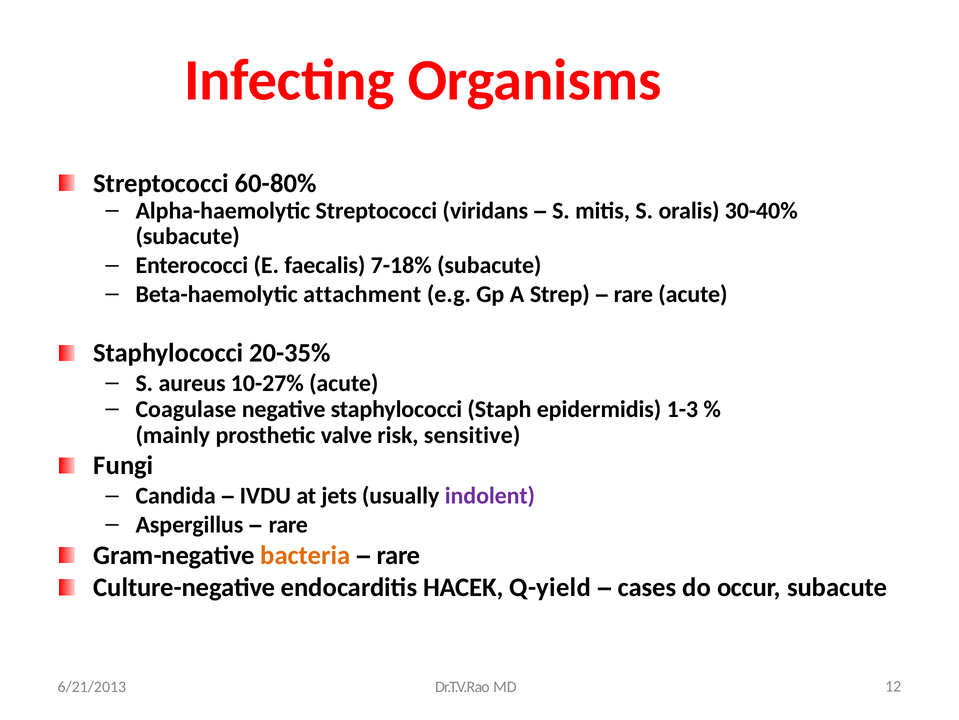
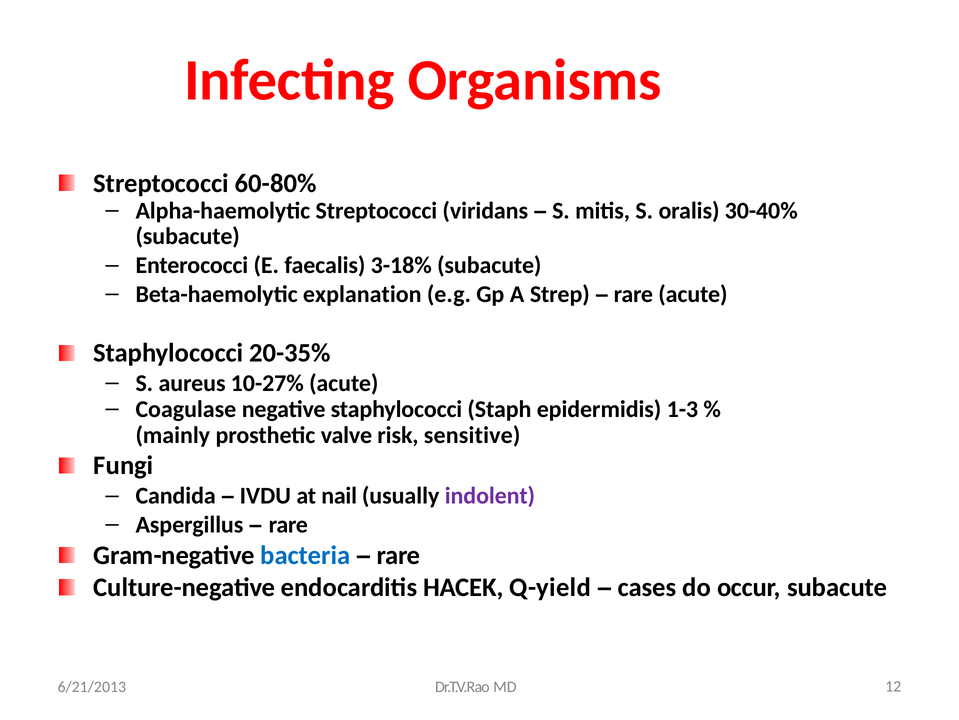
7-18%: 7-18% -> 3-18% (401, 265)
attachment: attachment -> explanation (362, 294)
jets: jets -> nail (339, 495)
bacteria colour: orange -> blue (305, 555)
